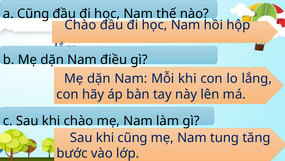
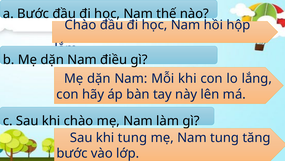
a Cũng: Cũng -> Bước (33, 14)
khi cũng: cũng -> tung (132, 137)
